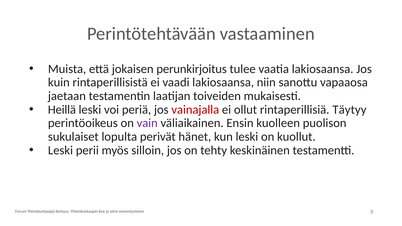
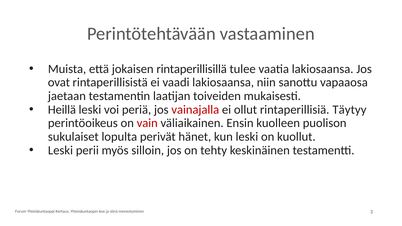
perunkirjoitus: perunkirjoitus -> rintaperillisillä (192, 69)
kuin: kuin -> ovat (59, 83)
vain colour: purple -> red (147, 123)
